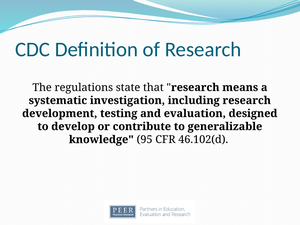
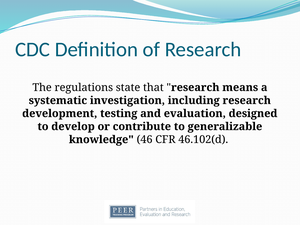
95: 95 -> 46 (145, 140)
